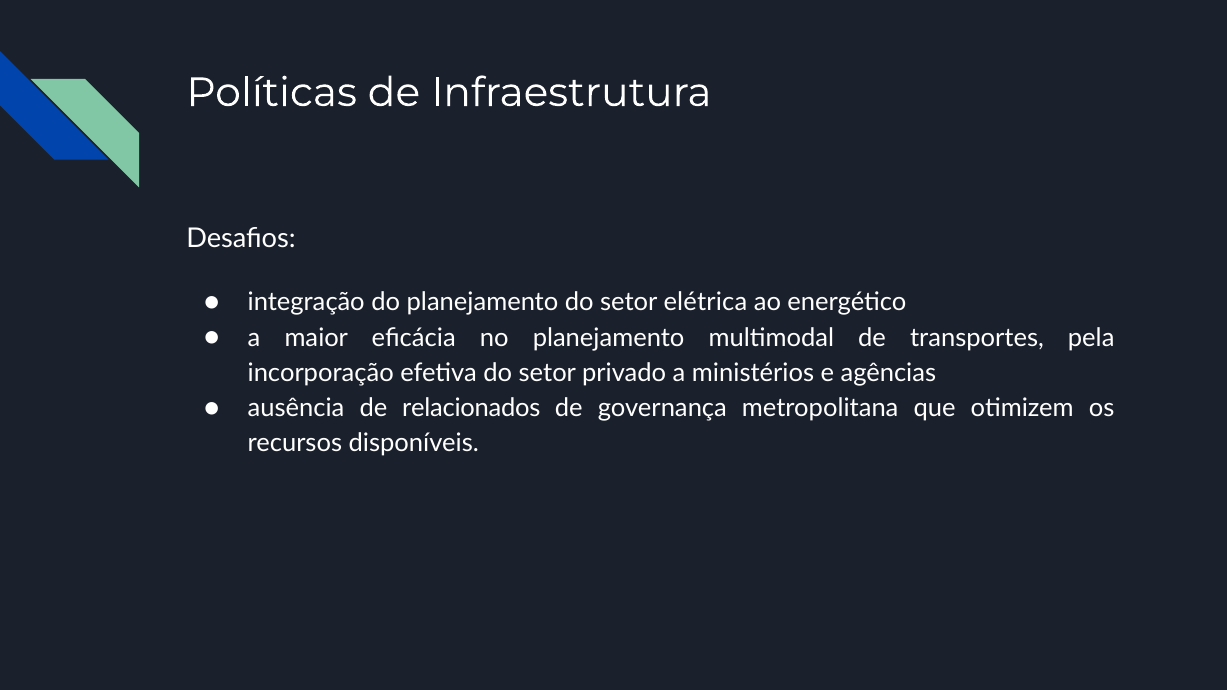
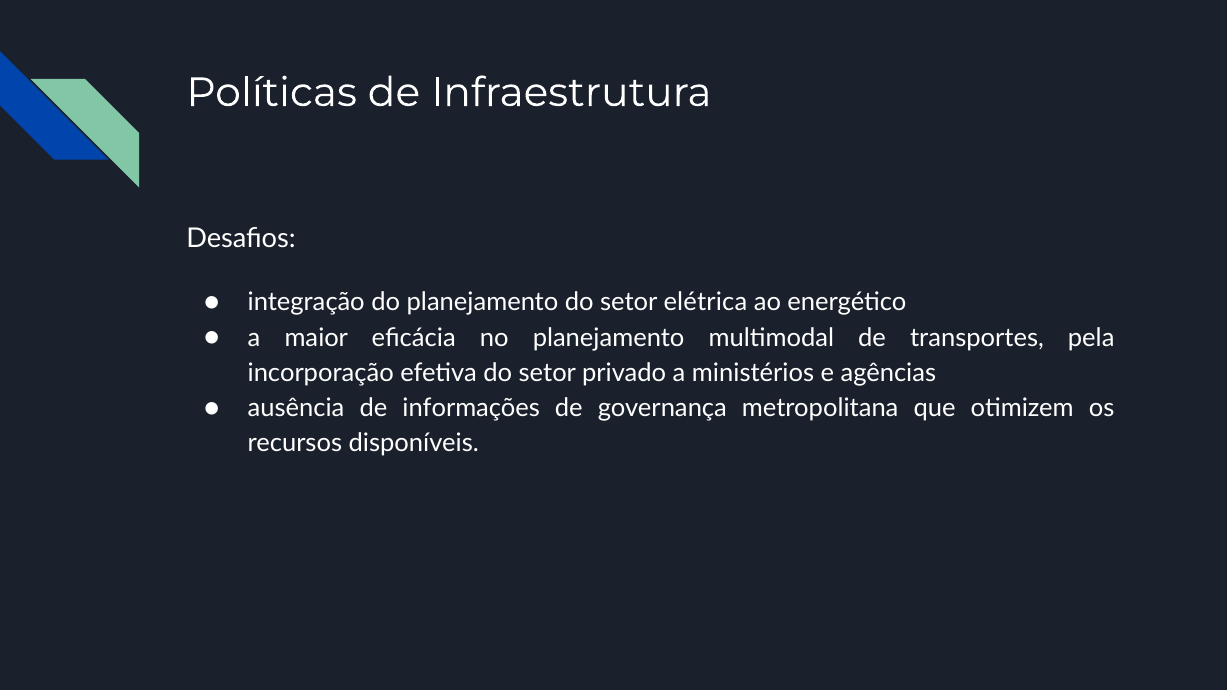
relacionados: relacionados -> informações (471, 408)
